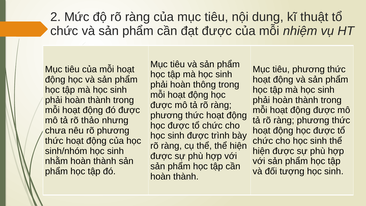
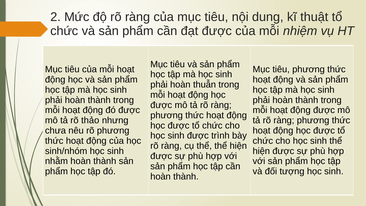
thông: thông -> thuẫn (205, 85)
